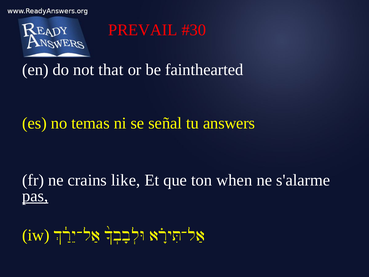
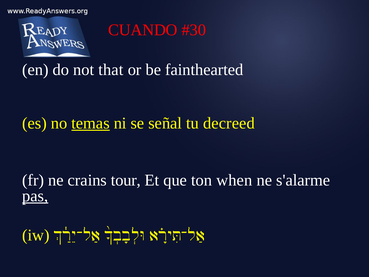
PREVAIL: PREVAIL -> CUANDO (143, 30)
temas underline: none -> present (91, 123)
answers: answers -> decreed (229, 123)
like: like -> tour (126, 180)
